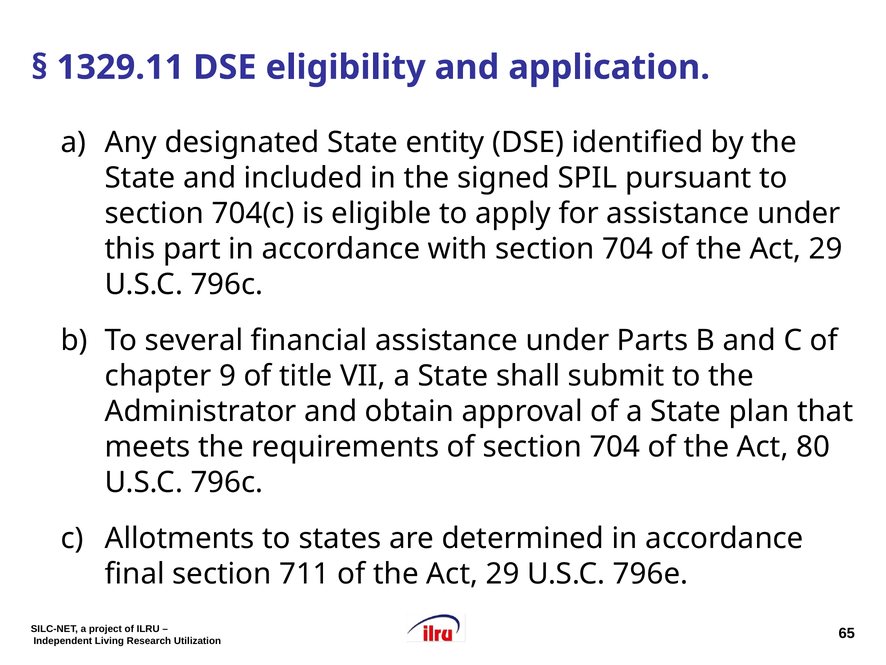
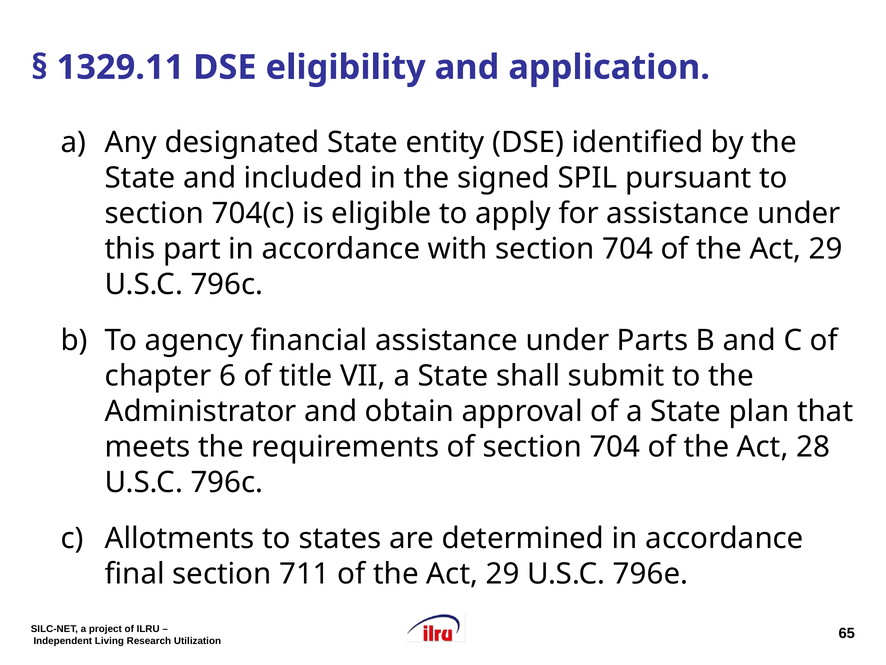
several: several -> agency (194, 340)
9: 9 -> 6 (228, 376)
80: 80 -> 28 (813, 447)
